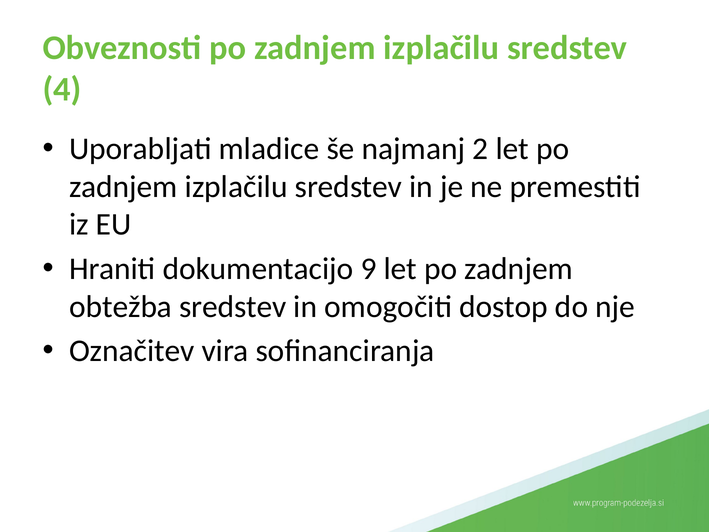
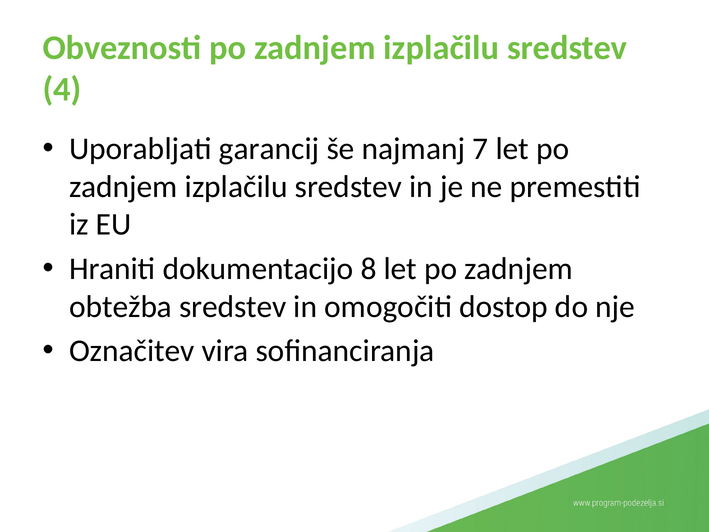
mladice: mladice -> garancij (269, 149)
2: 2 -> 7 (480, 149)
9: 9 -> 8 (369, 269)
